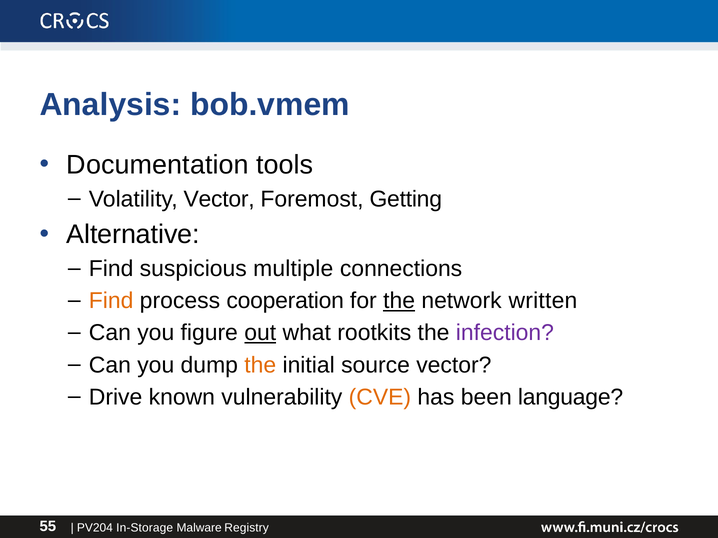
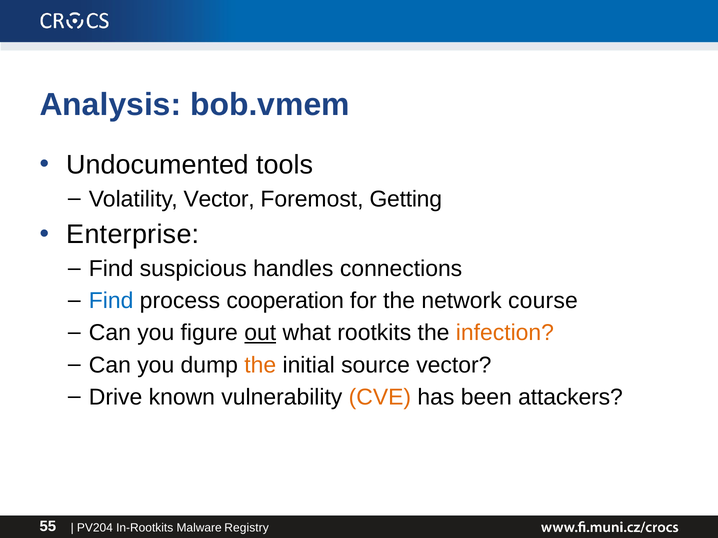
Documentation: Documentation -> Undocumented (158, 165)
Alternative: Alternative -> Enterprise (133, 235)
multiple: multiple -> handles (293, 269)
Find colour: orange -> blue (111, 301)
the underline: present -> none (399, 301)
written: written -> course (543, 301)
infection colour: purple -> orange (505, 333)
language: language -> attackers (570, 397)
In-Storage: In-Storage -> In-Rootkits (145, 528)
